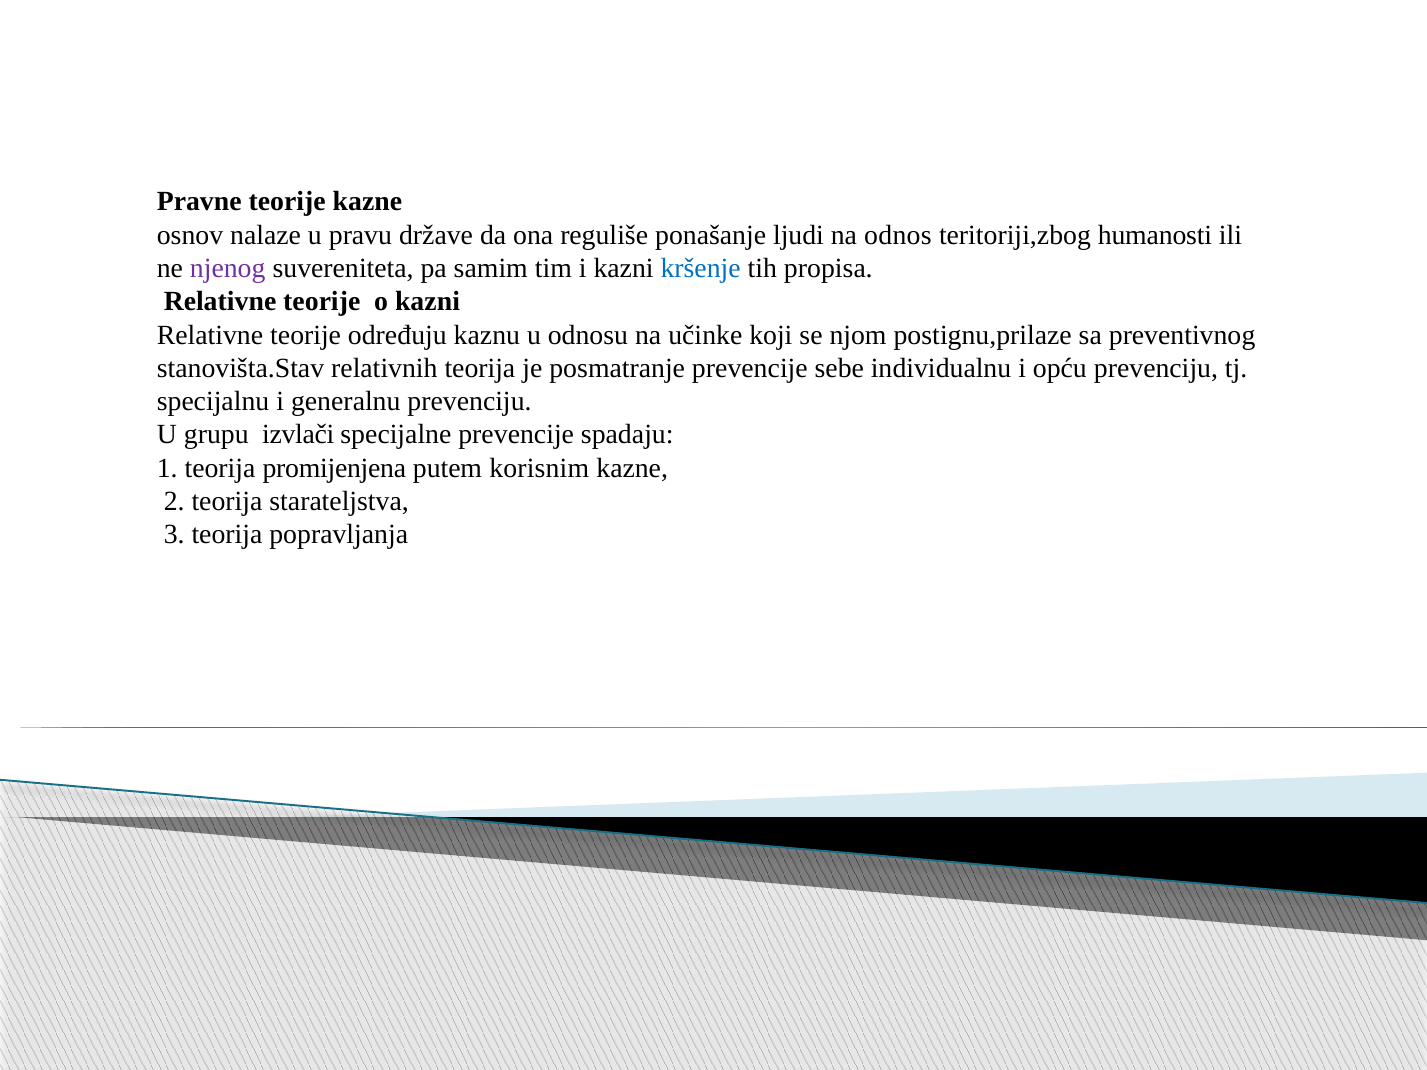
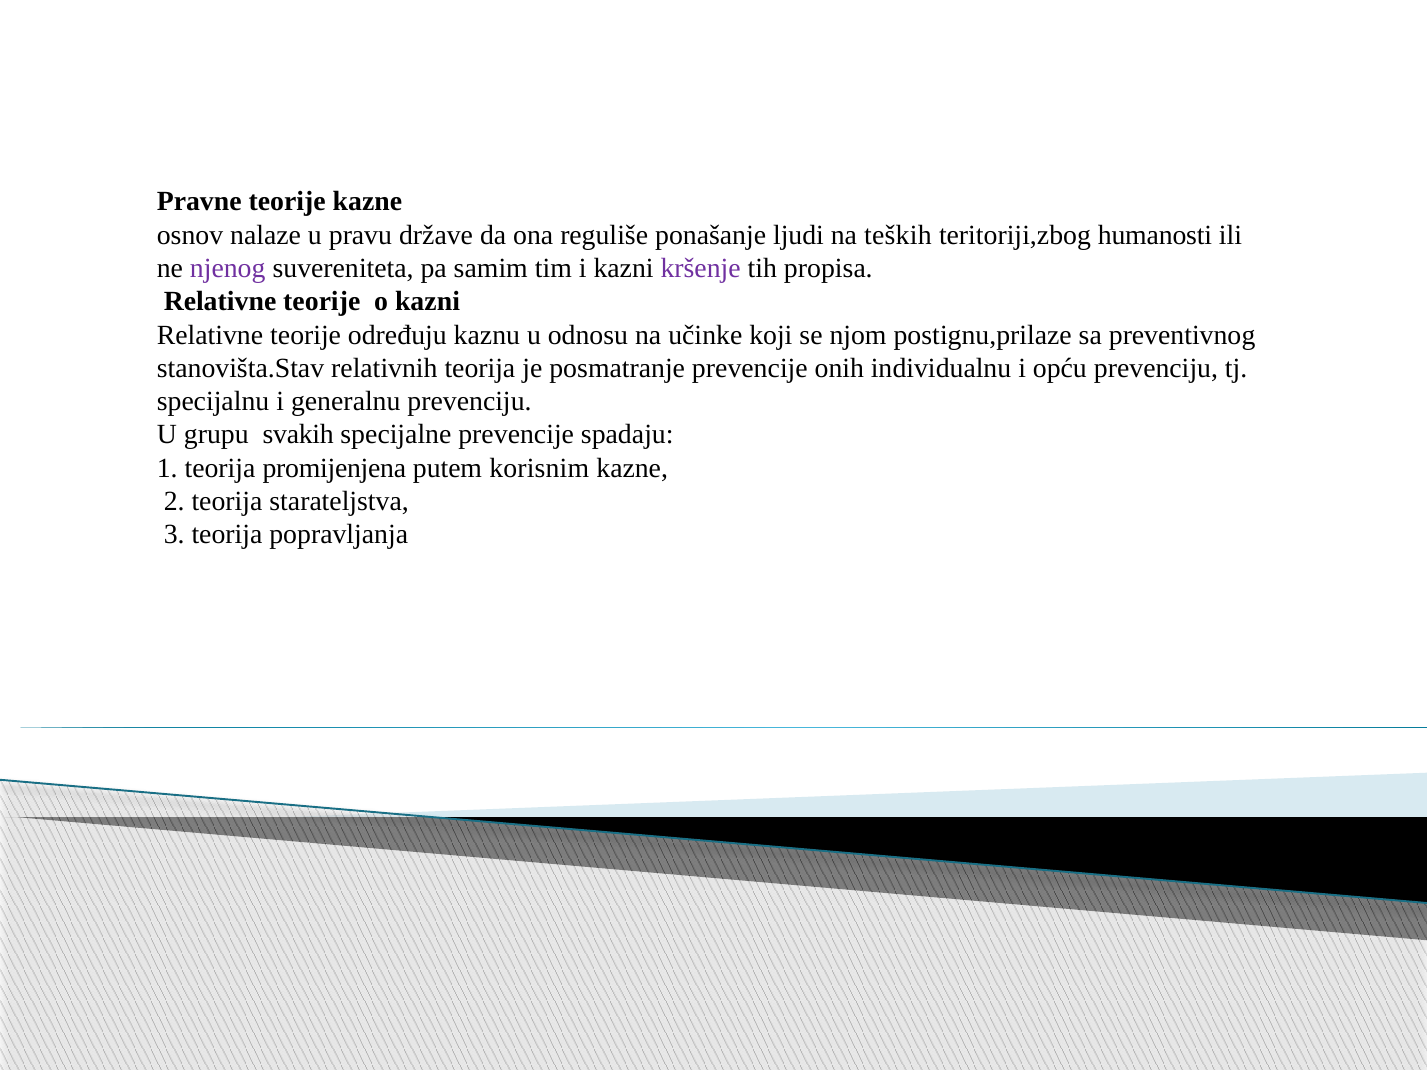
odnos: odnos -> teških (898, 235)
kršenje colour: blue -> purple (701, 268)
sebe: sebe -> onih (839, 368)
izvlači: izvlači -> svakih (298, 435)
